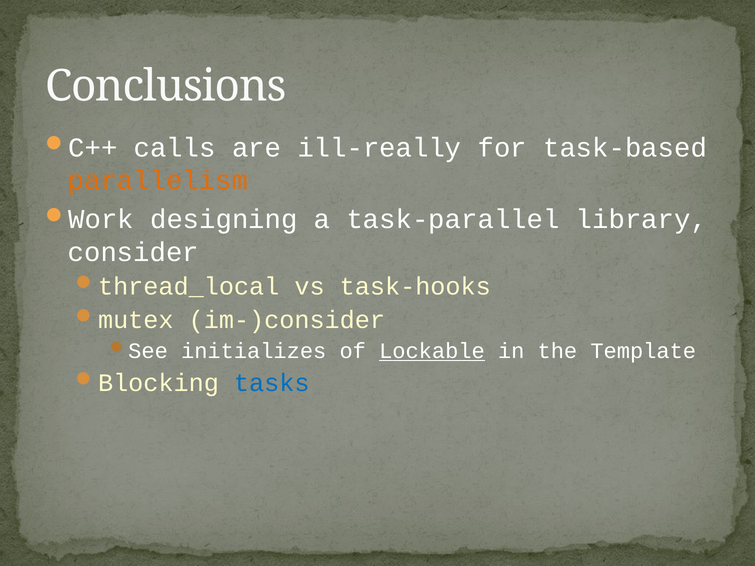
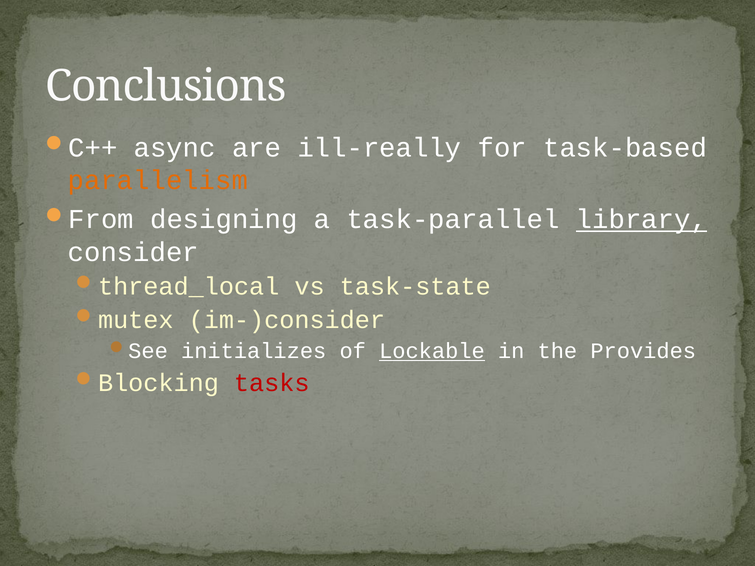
calls: calls -> async (175, 148)
Work: Work -> From (101, 219)
library underline: none -> present (641, 219)
task-hooks: task-hooks -> task-state (415, 287)
Template: Template -> Provides (643, 351)
tasks colour: blue -> red (272, 383)
